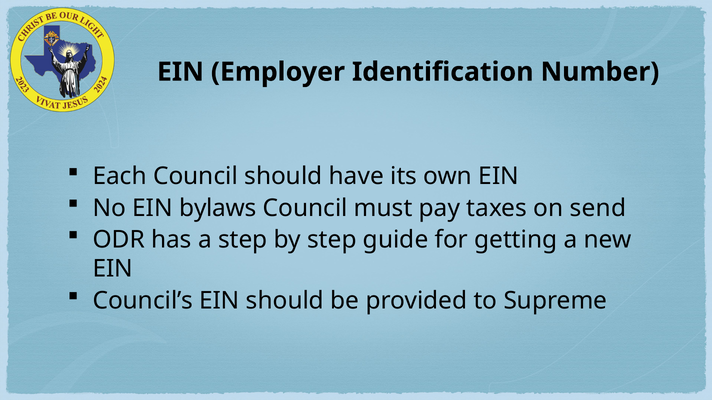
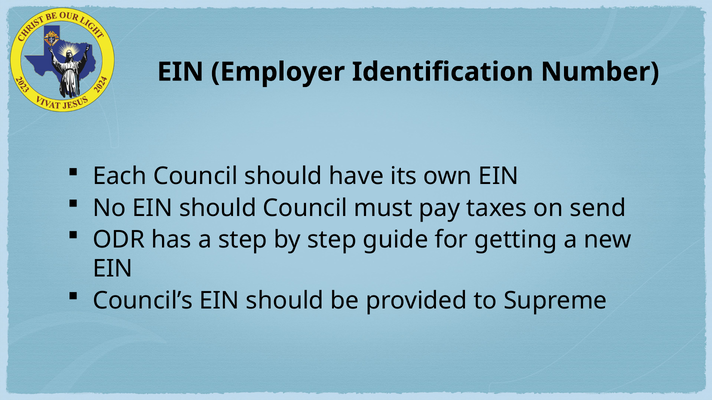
No EIN bylaws: bylaws -> should (218, 208)
